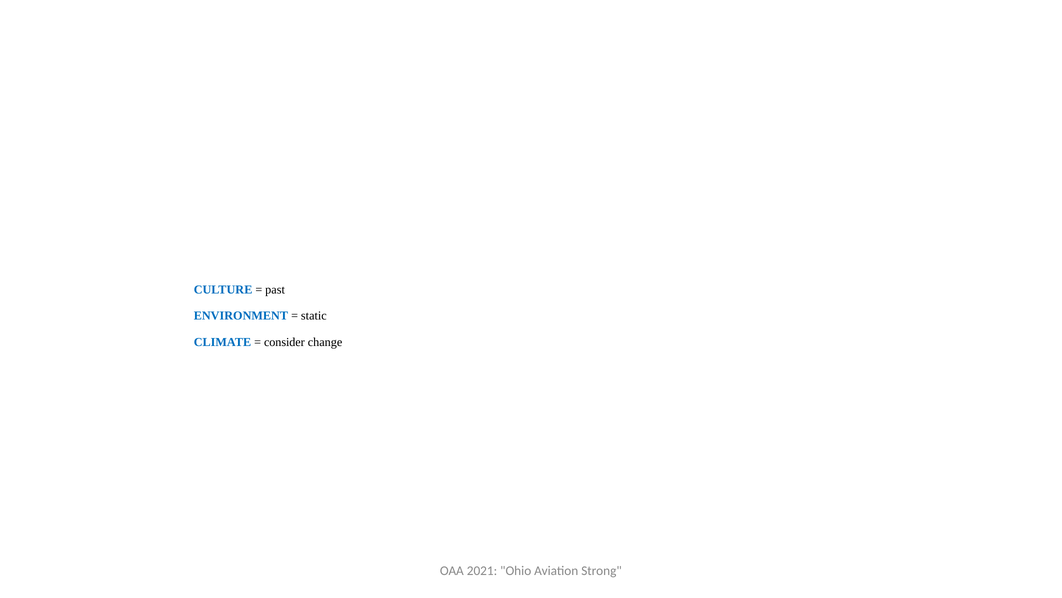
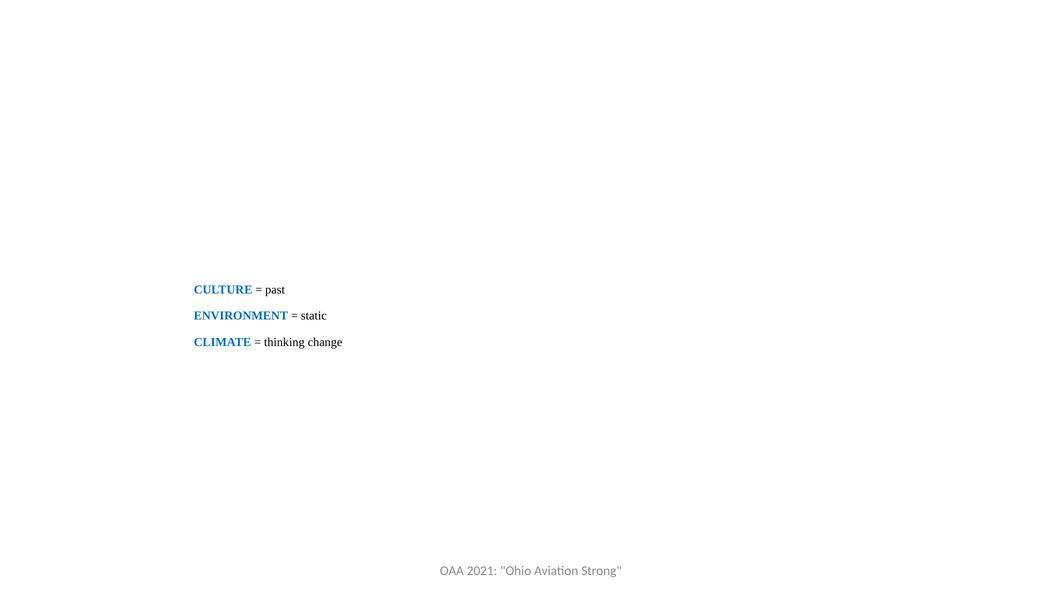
consider: consider -> thinking (284, 342)
